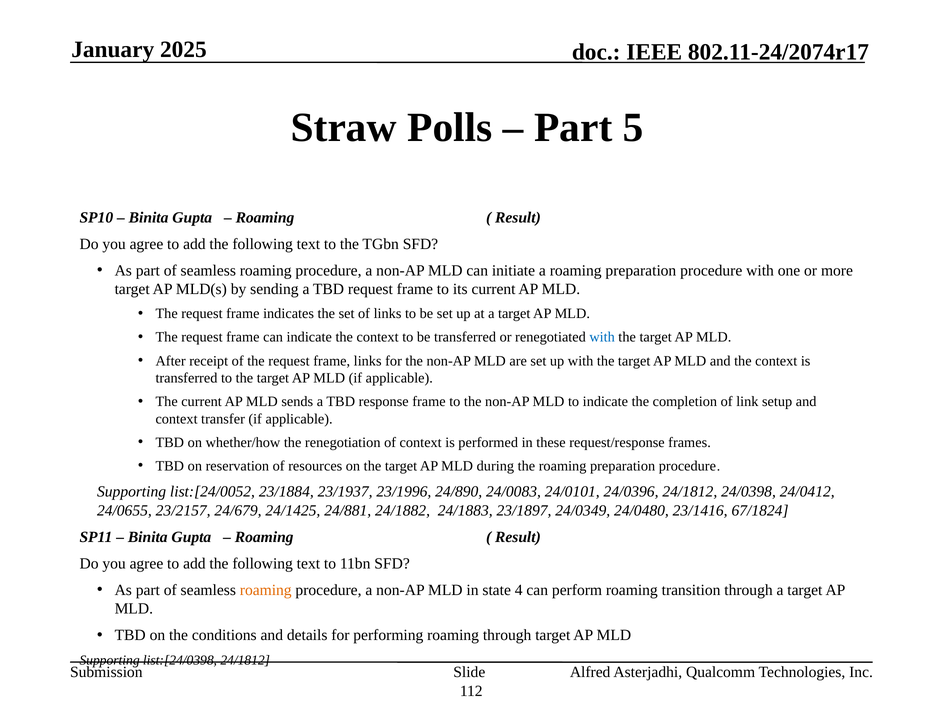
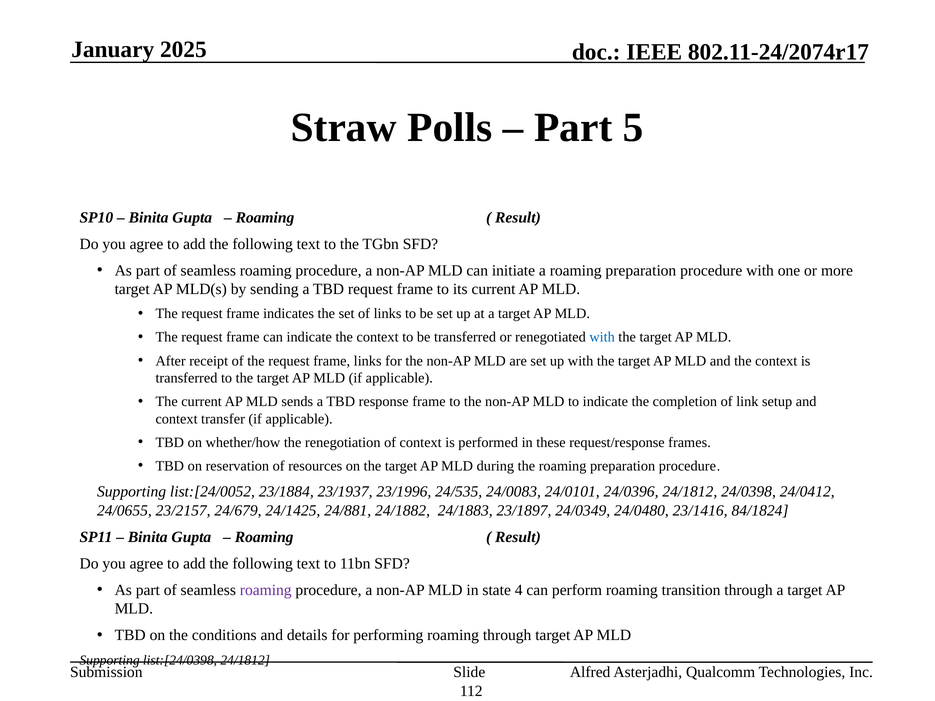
24/890: 24/890 -> 24/535 (459, 492)
67/1824: 67/1824 -> 84/1824 (760, 511)
roaming colour: orange -> purple (266, 590)
